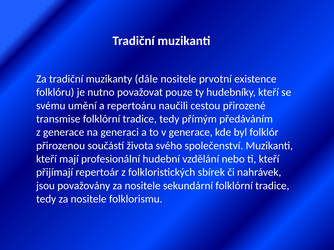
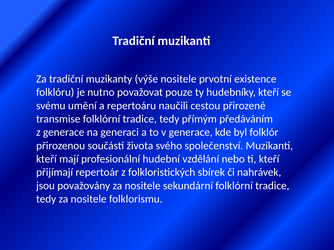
dále: dále -> výše (146, 79)
